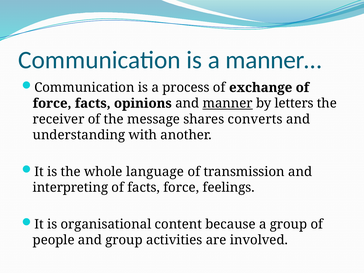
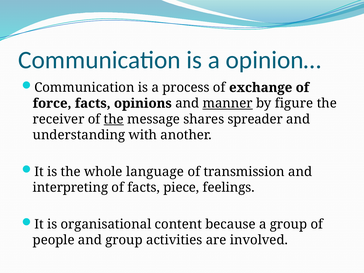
manner…: manner… -> opinion… (273, 60)
letters: letters -> figure (294, 103)
the underline: none -> present (114, 119)
converts: converts -> spreader (255, 119)
facts force: force -> piece (181, 187)
